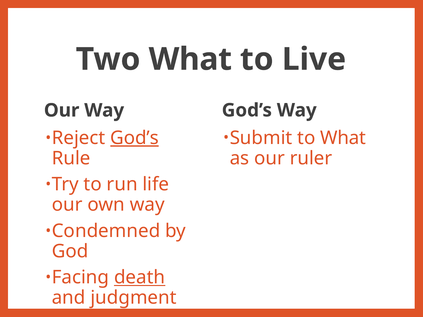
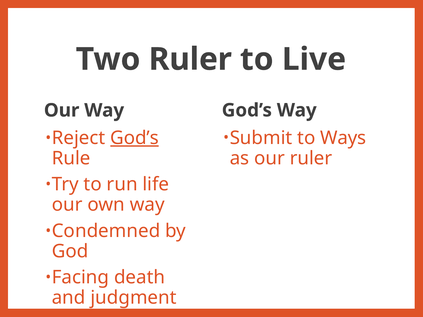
Two What: What -> Ruler (190, 59)
to What: What -> Ways (343, 138)
death underline: present -> none (140, 278)
